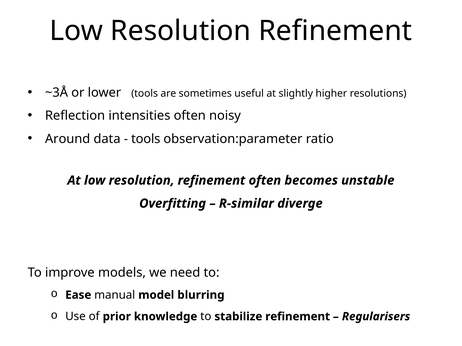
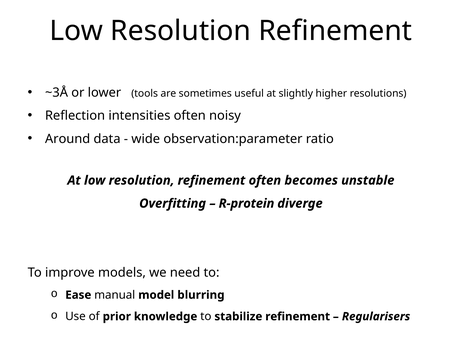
tools: tools -> wide (146, 139)
R-similar: R-similar -> R-protein (246, 204)
